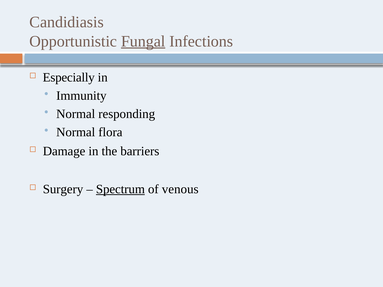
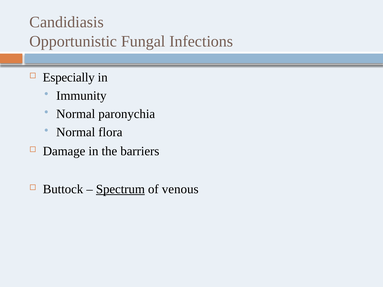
Fungal underline: present -> none (143, 41)
responding: responding -> paronychia (127, 114)
Surgery: Surgery -> Buttock (63, 189)
